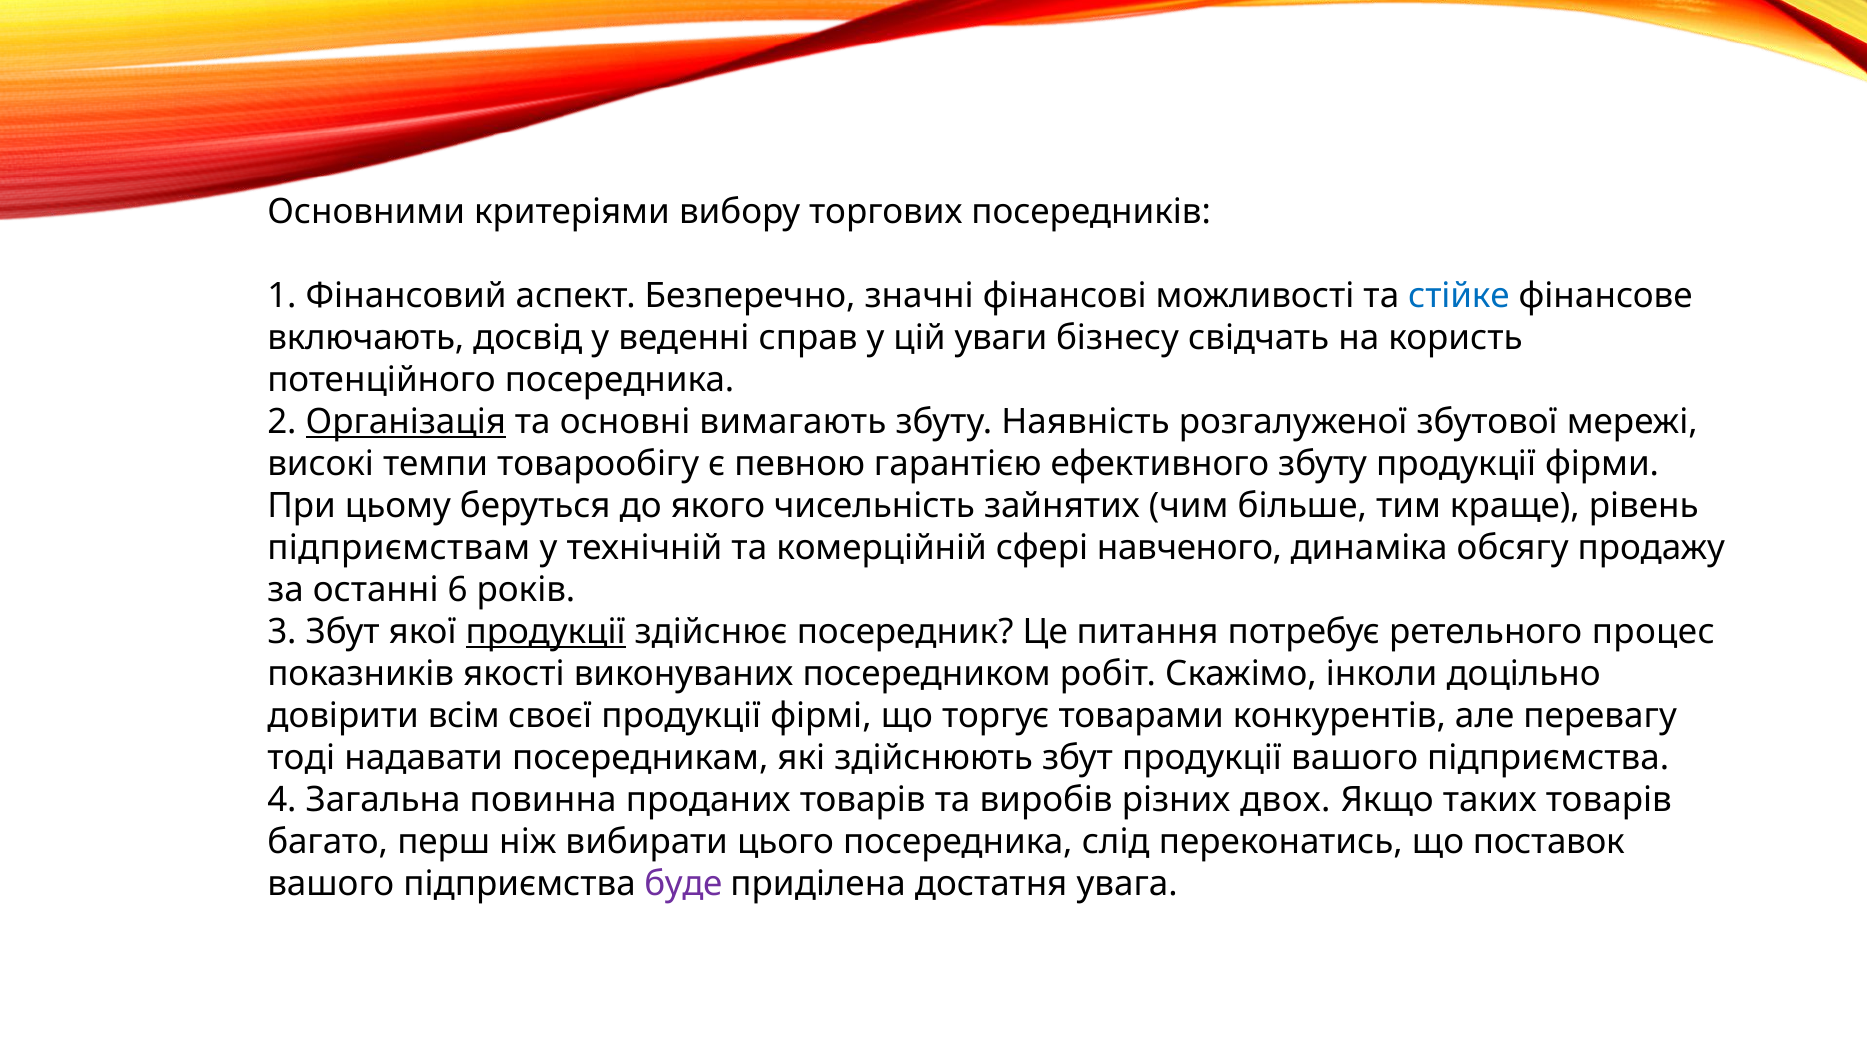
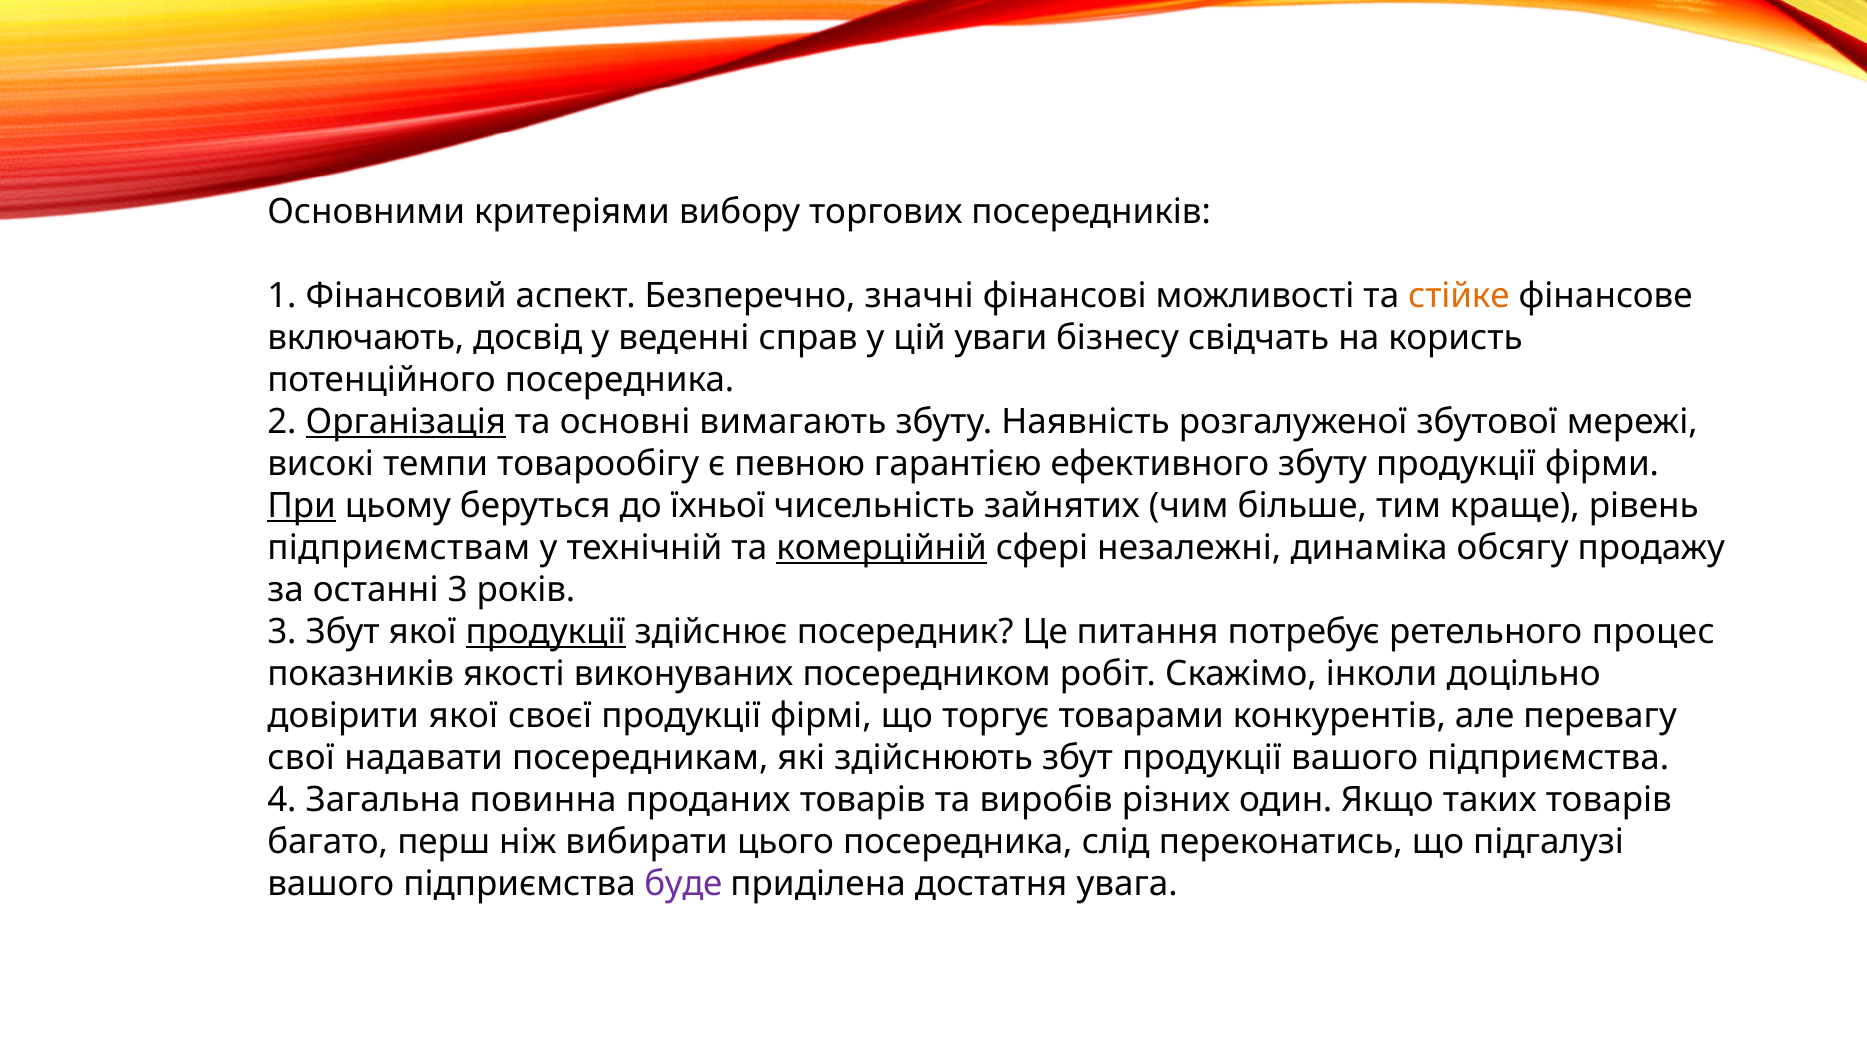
стійке colour: blue -> orange (1459, 296)
При underline: none -> present (302, 506)
якого: якого -> їхньої (718, 506)
комерційній underline: none -> present (882, 548)
навченого: навченого -> незалежні (1189, 548)
останні 6: 6 -> 3 (458, 590)
довірити всім: всім -> якої (463, 716)
тоді: тоді -> свої (301, 758)
двох: двох -> один (1286, 800)
поставок: поставок -> підгалузі (1549, 842)
